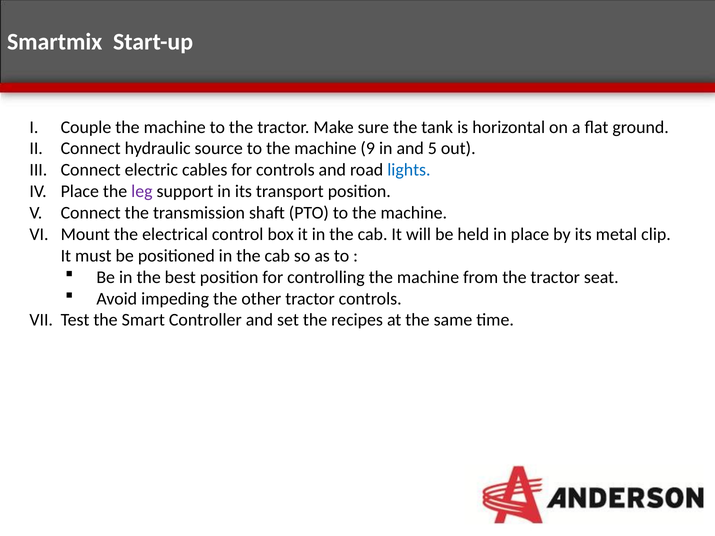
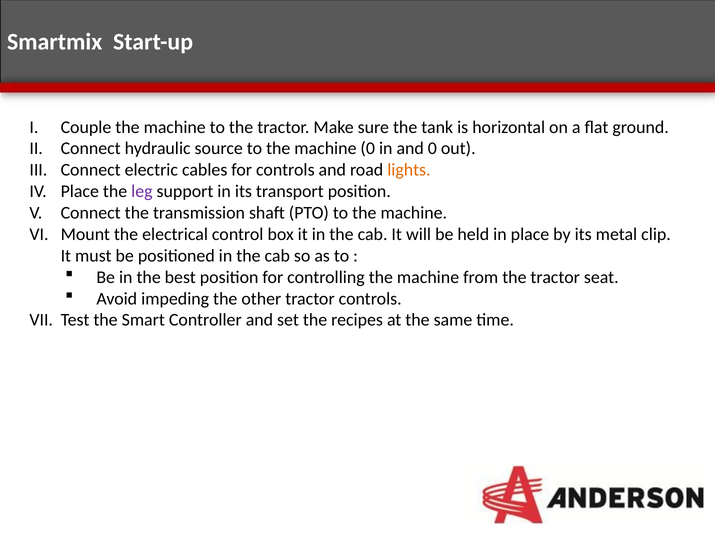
machine 9: 9 -> 0 (368, 149)
and 5: 5 -> 0 (432, 149)
lights colour: blue -> orange (409, 170)
